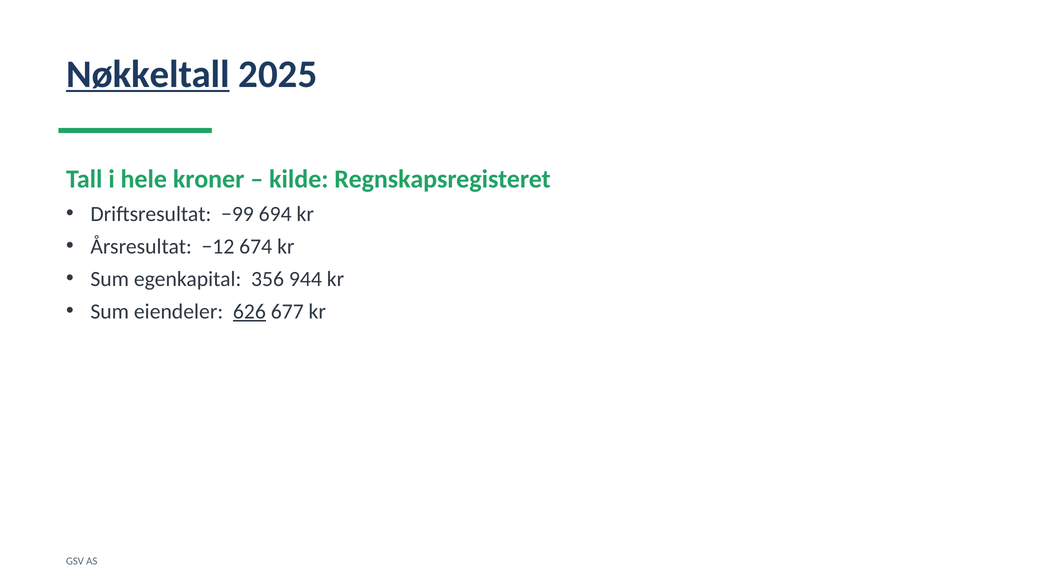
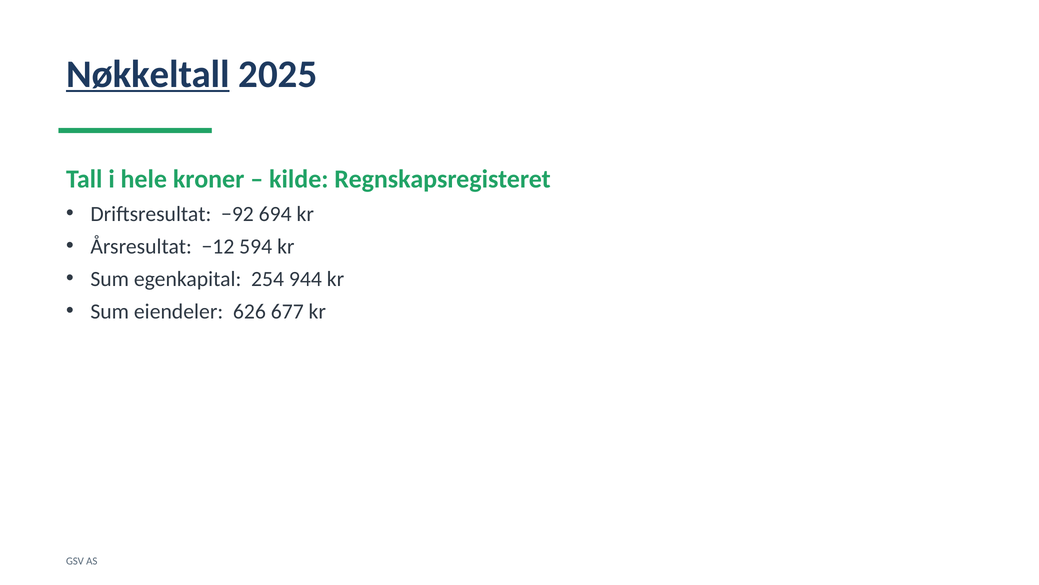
−99: −99 -> −92 (237, 214)
674: 674 -> 594 (256, 246)
356: 356 -> 254 (268, 279)
626 underline: present -> none (249, 311)
